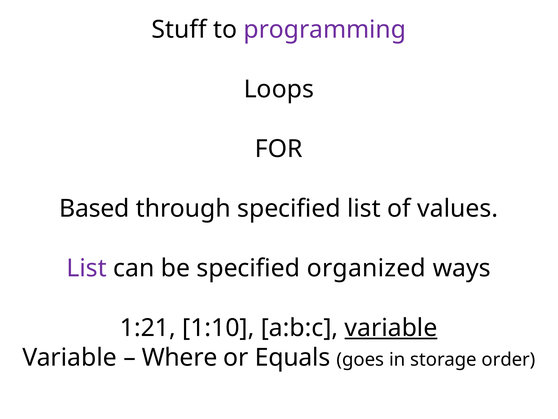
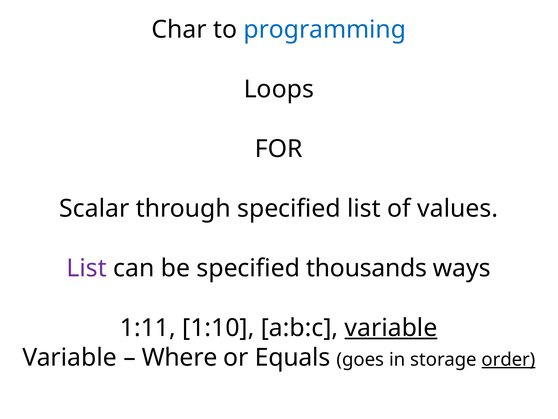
Stuff: Stuff -> Char (179, 30)
programming colour: purple -> blue (325, 30)
Based: Based -> Scalar (94, 208)
organized: organized -> thousands (367, 268)
1:21: 1:21 -> 1:11 (148, 327)
order underline: none -> present (508, 359)
